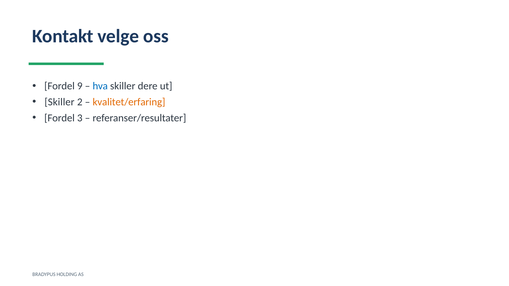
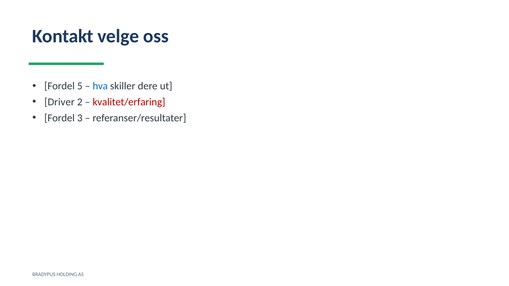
9: 9 -> 5 (80, 86)
Skiller: Skiller -> Driver (59, 102)
kvalitet/erfaring colour: orange -> red (129, 102)
